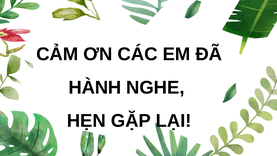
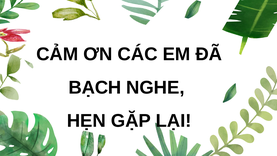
HÀNH: HÀNH -> BẠCH (95, 87)
